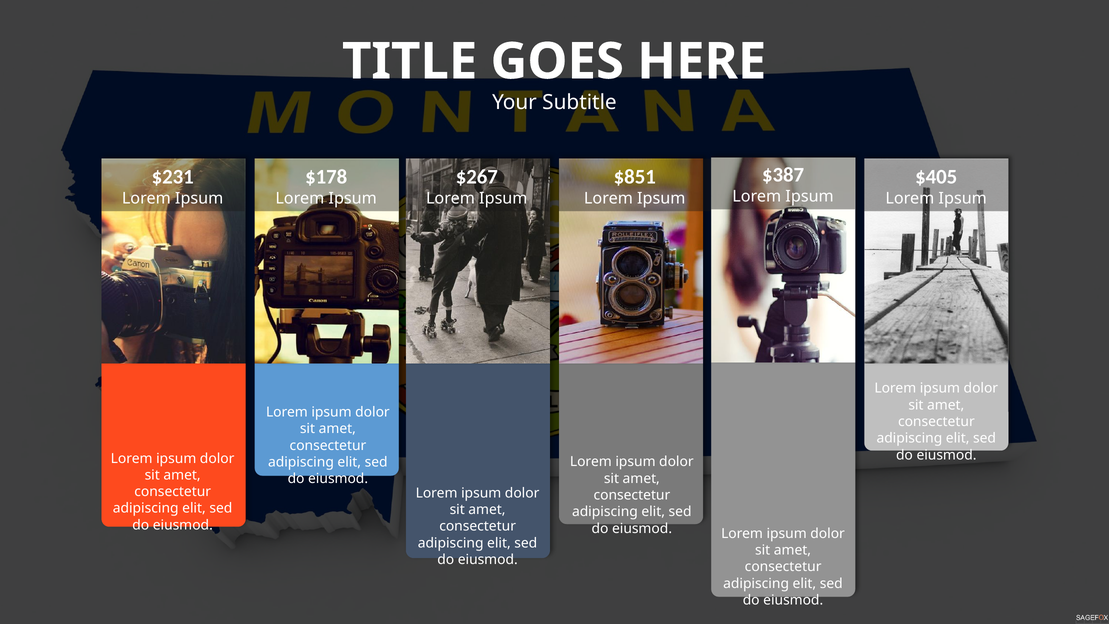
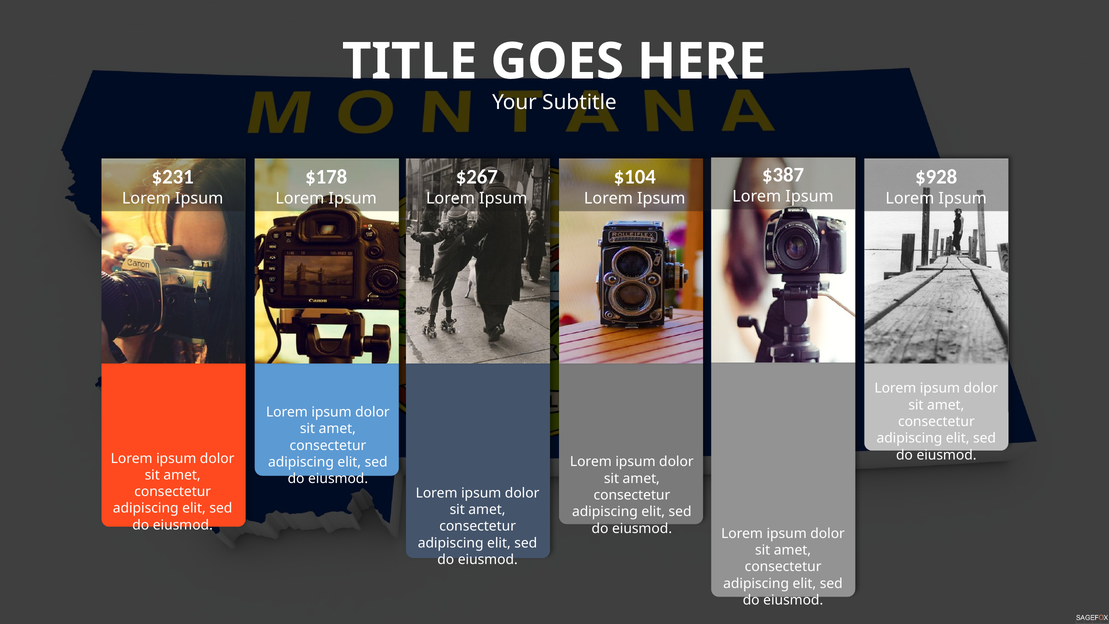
$851: $851 -> $104 (635, 177)
$405: $405 -> $928 (936, 177)
